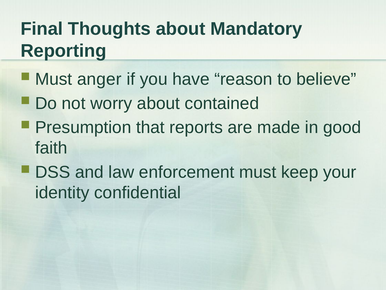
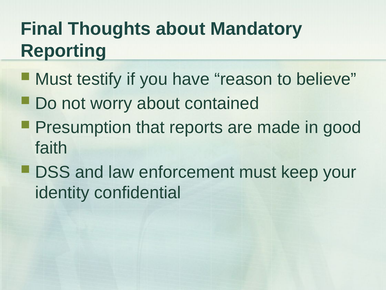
anger: anger -> testify (99, 79)
